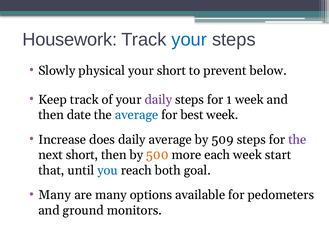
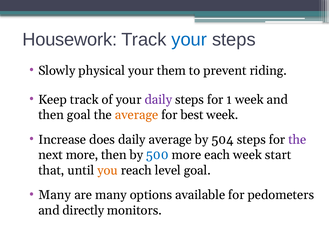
your short: short -> them (171, 70)
below: below -> riding (268, 70)
then date: date -> goal (79, 115)
average colour: blue -> orange (137, 115)
509: 509 -> 504 (223, 140)
next short: short -> more (82, 155)
500 colour: orange -> blue (157, 155)
you colour: blue -> orange (108, 170)
both: both -> level (168, 170)
ground: ground -> directly (83, 210)
